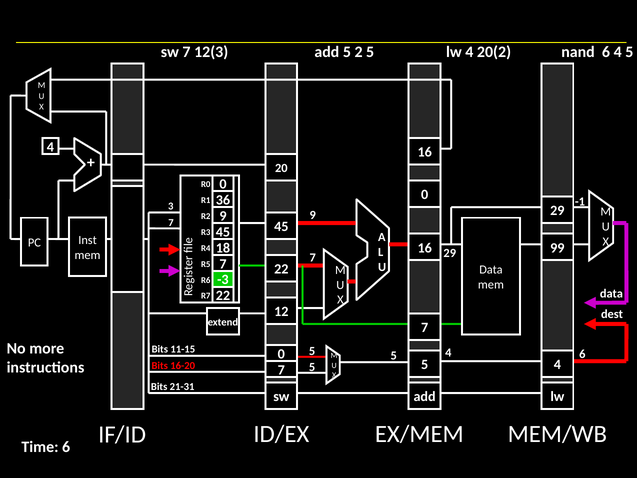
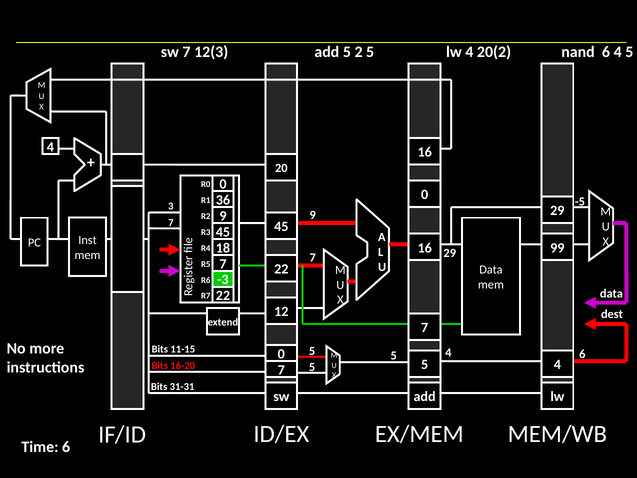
-1: -1 -> -5 (580, 202)
21-31: 21-31 -> 31-31 (182, 386)
